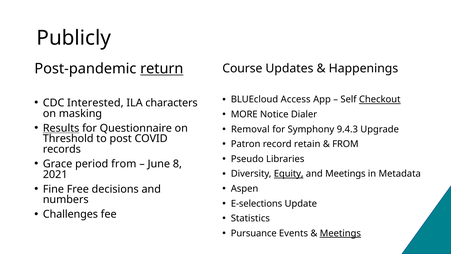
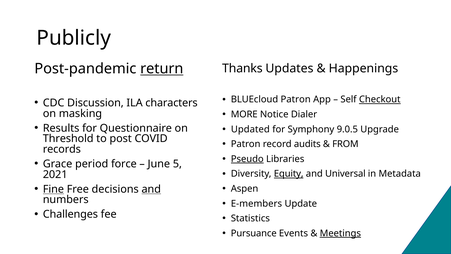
Course: Course -> Thanks (242, 68)
BLUEcloud Access: Access -> Patron (296, 99)
Interested: Interested -> Discussion (95, 103)
Results underline: present -> none (61, 128)
Removal: Removal -> Updated (250, 129)
9.4.3: 9.4.3 -> 9.0.5 (347, 129)
retain: retain -> audits (307, 144)
Pseudo underline: none -> present (247, 159)
period from: from -> force (124, 164)
8: 8 -> 5 (177, 164)
and Meetings: Meetings -> Universal (345, 174)
Fine underline: none -> present (53, 189)
and underline: none -> present (151, 189)
E-selections: E-selections -> E-members (256, 203)
